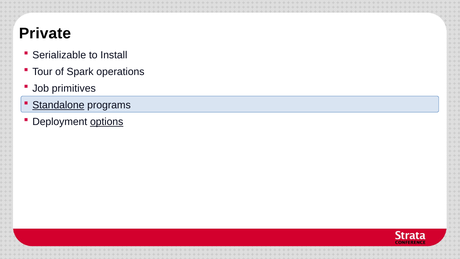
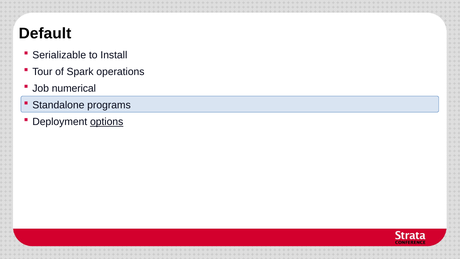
Private: Private -> Default (45, 34)
primitives: primitives -> numerical (74, 88)
Standalone underline: present -> none (58, 105)
